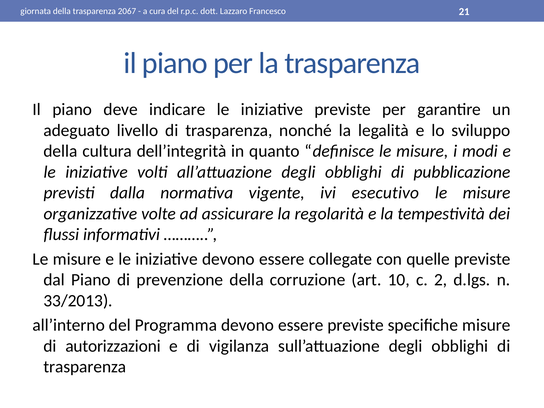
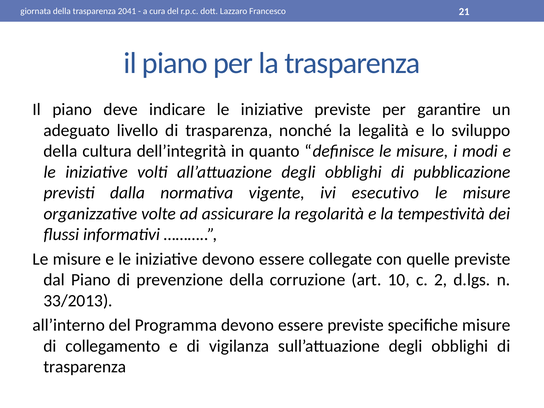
2067: 2067 -> 2041 (127, 11)
autorizzazioni: autorizzazioni -> collegamento (113, 346)
